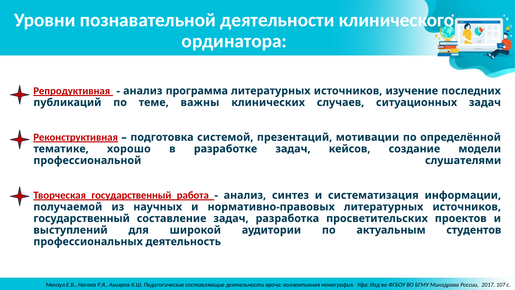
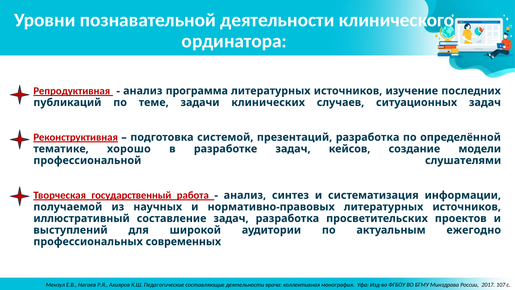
важны: важны -> задачи (200, 102)
презентаций мотивации: мотивации -> разработка (368, 137)
государственный: государственный -> иллюстративный (82, 218)
студентов: студентов -> ежегодно (474, 230)
деятельность: деятельность -> современных (183, 241)
